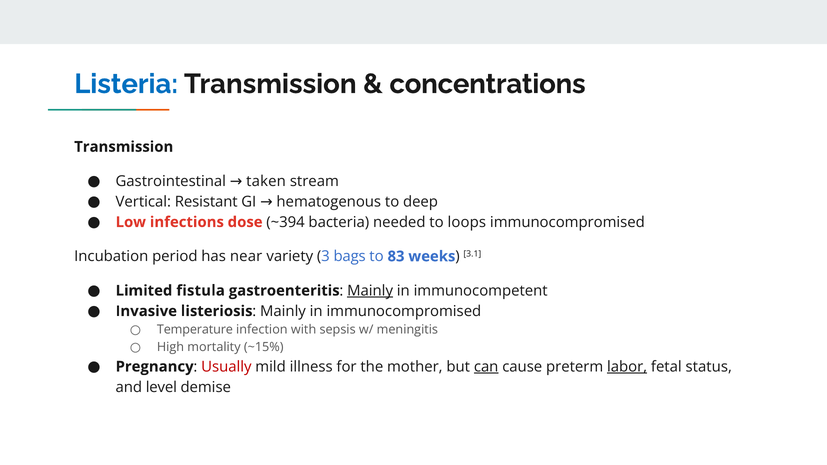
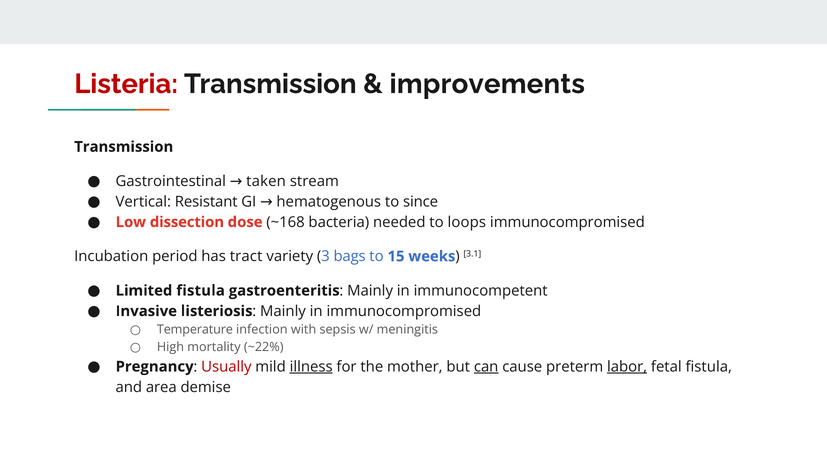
Listeria colour: blue -> red (126, 84)
concentrations: concentrations -> improvements (487, 84)
deep: deep -> since (421, 202)
infections: infections -> dissection (187, 222)
~394: ~394 -> ~168 (285, 222)
near: near -> tract (246, 256)
83: 83 -> 15 (396, 256)
Mainly underline: present -> none (370, 291)
~15%: ~15% -> ~22% (264, 347)
illness underline: none -> present (311, 367)
fetal status: status -> fistula (709, 367)
level: level -> area (161, 387)
